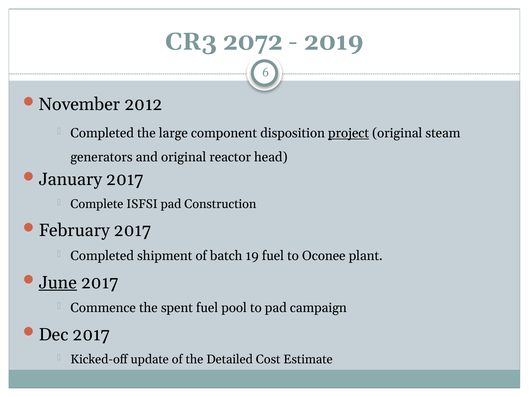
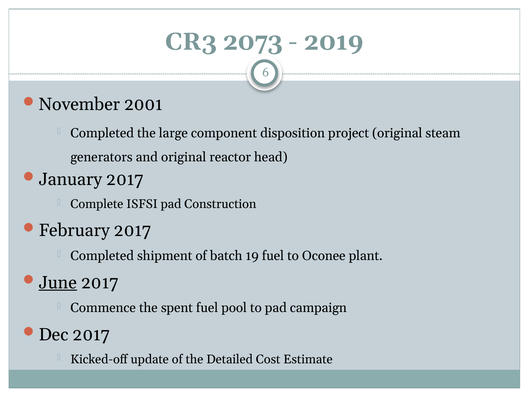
2072: 2072 -> 2073 (253, 42)
2012: 2012 -> 2001 (144, 104)
project underline: present -> none (349, 133)
